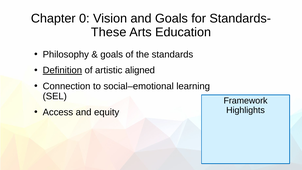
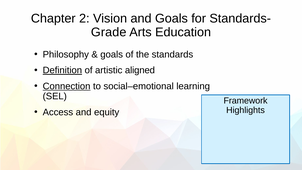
0: 0 -> 2 (84, 19)
These: These -> Grade (109, 32)
Connection underline: none -> present (67, 86)
